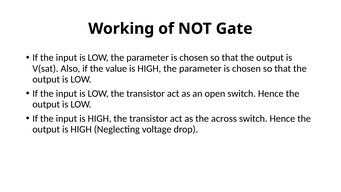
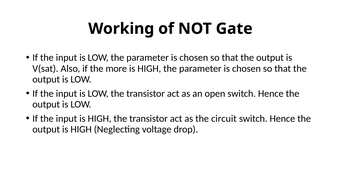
value: value -> more (116, 68)
across: across -> circuit (224, 118)
